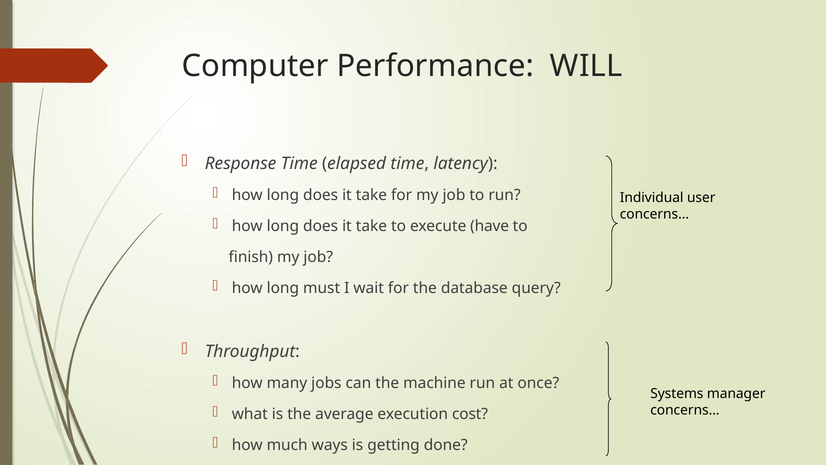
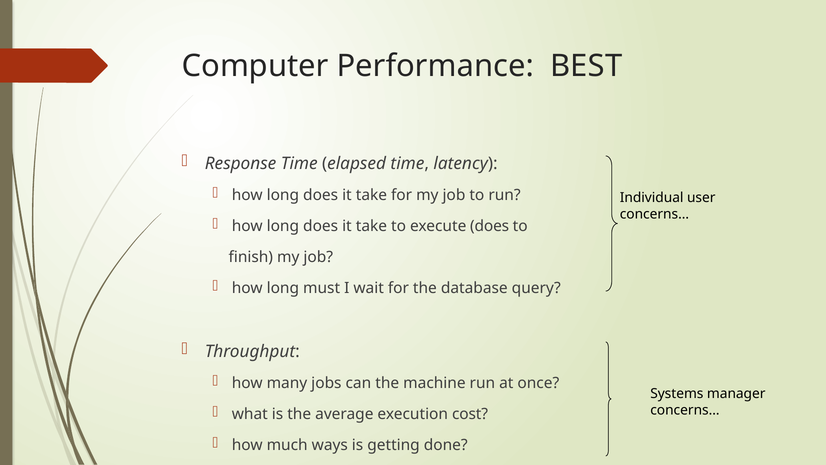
WILL: WILL -> BEST (586, 66)
execute have: have -> does (490, 226)
